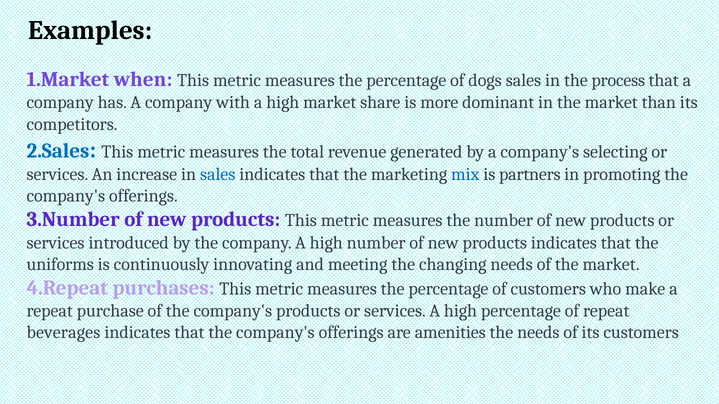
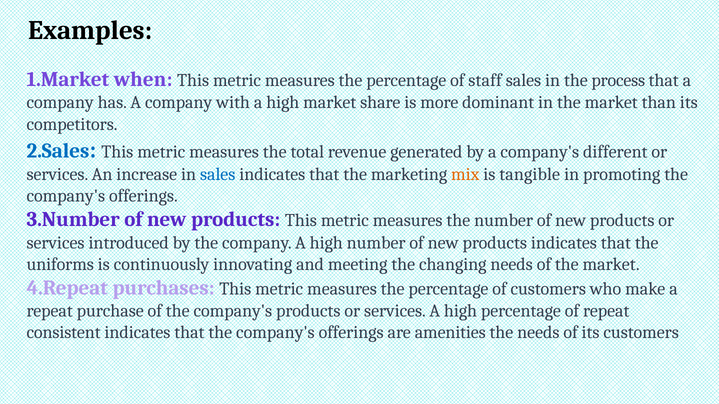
dogs: dogs -> staff (485, 80)
selecting: selecting -> different (615, 152)
mix colour: blue -> orange (465, 175)
partners: partners -> tangible (530, 175)
beverages: beverages -> consistent (64, 333)
